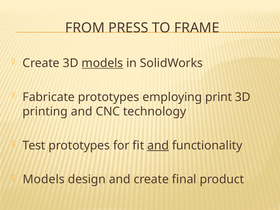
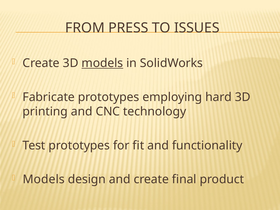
FRAME: FRAME -> ISSUES (197, 28)
print: print -> hard (219, 97)
and underline: present -> none (158, 145)
